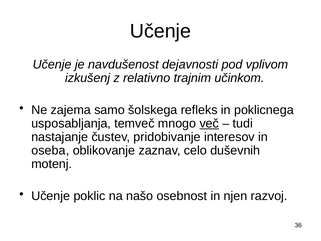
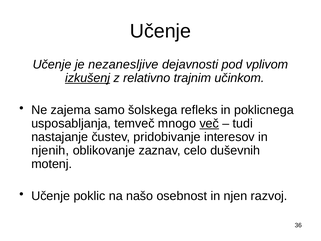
navdušenost: navdušenost -> nezanesljive (123, 64)
izkušenj underline: none -> present (88, 78)
oseba: oseba -> njenih (50, 150)
